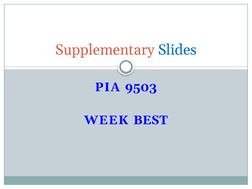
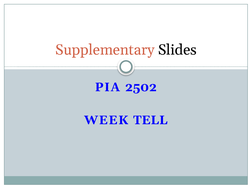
Slides colour: blue -> black (177, 50)
9503: 9503 -> 2502 (141, 87)
BEST: BEST -> TELL (150, 120)
